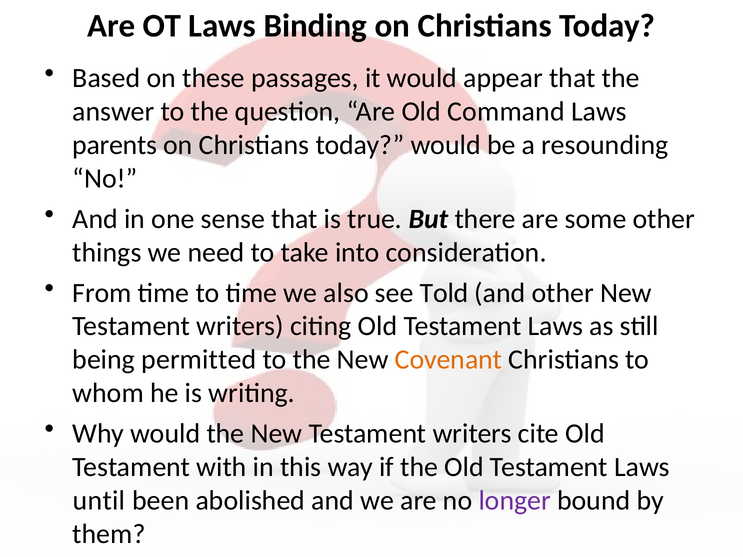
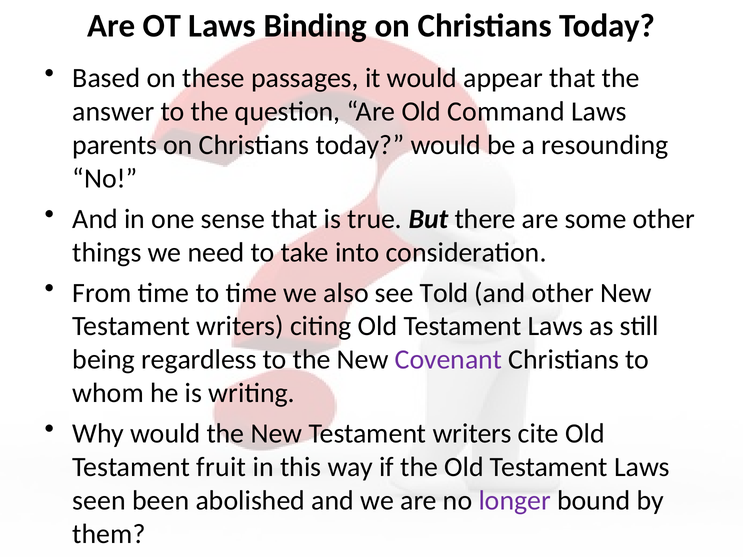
permitted: permitted -> regardless (199, 360)
Covenant colour: orange -> purple (448, 360)
with: with -> fruit (221, 467)
until: until -> seen (99, 501)
